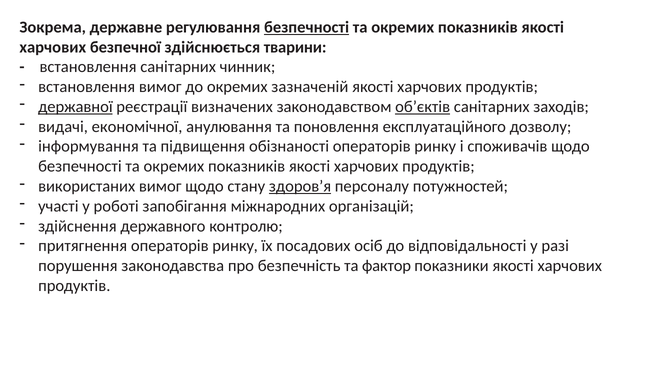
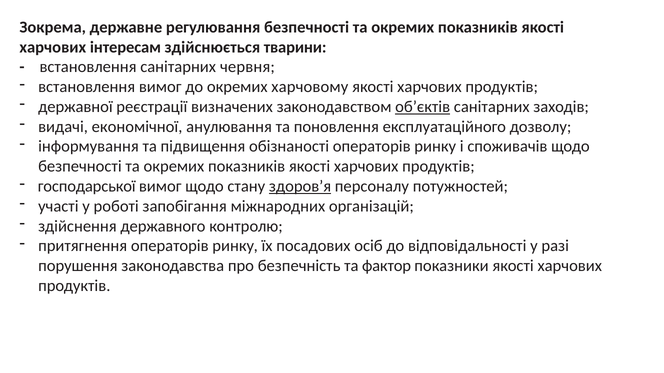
безпечності underline: present -> none (307, 27)
безпечної: безпечної -> інтересам (125, 47)
чинник: чинник -> червня (247, 67)
зазначеній: зазначеній -> харчовому (310, 87)
державної underline: present -> none (75, 107)
використаних: використаних -> господарської (87, 187)
